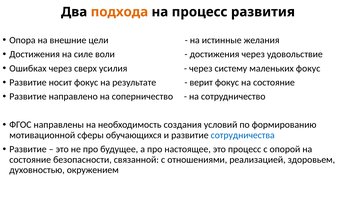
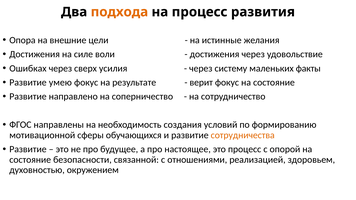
маленьких фокус: фокус -> факты (308, 68)
носит: носит -> умею (60, 83)
сотрудничества colour: blue -> orange (243, 135)
